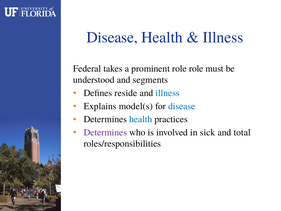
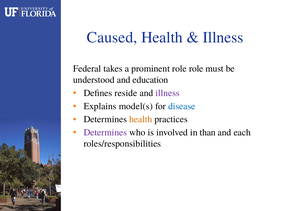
Disease: Disease -> Caused (112, 37)
segments: segments -> education (150, 80)
illness colour: blue -> purple (168, 93)
health colour: blue -> orange (141, 119)
sick: sick -> than (208, 132)
total: total -> each (242, 132)
